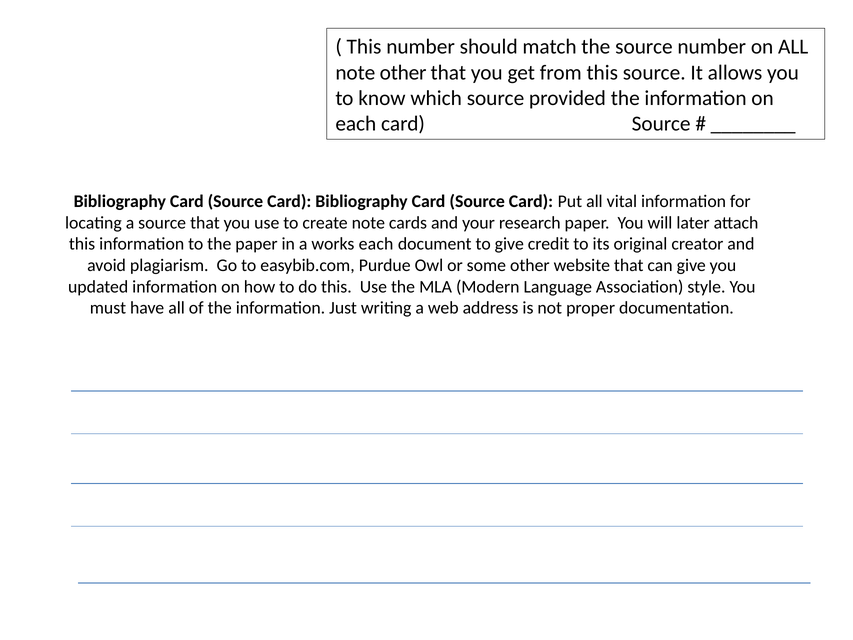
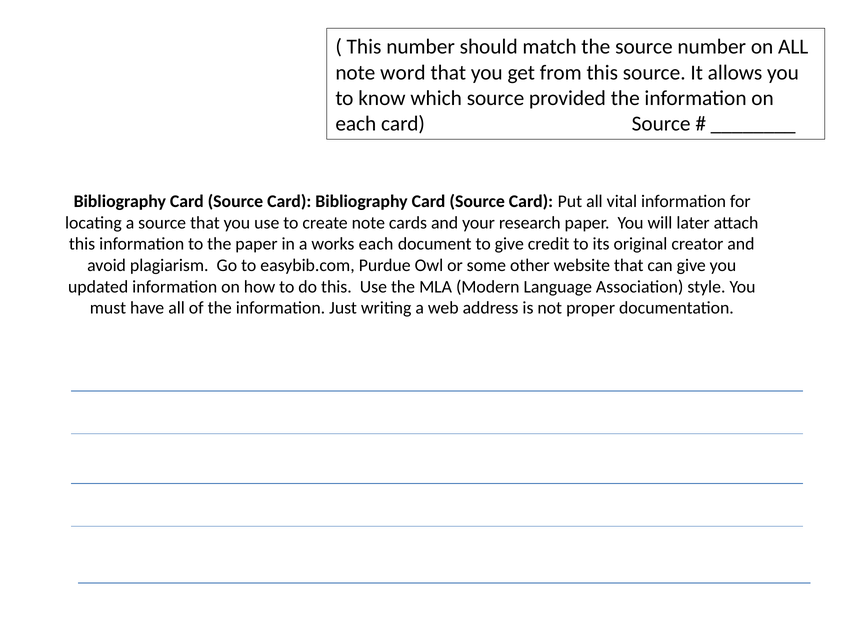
note other: other -> word (403, 72)
